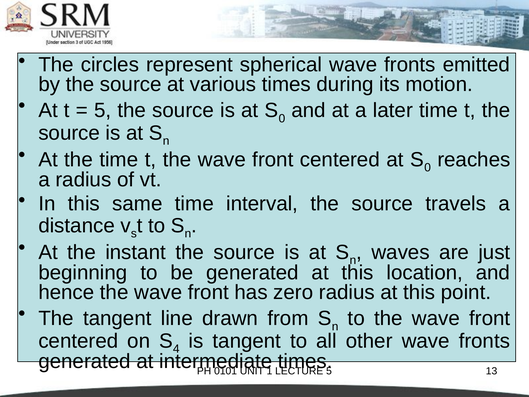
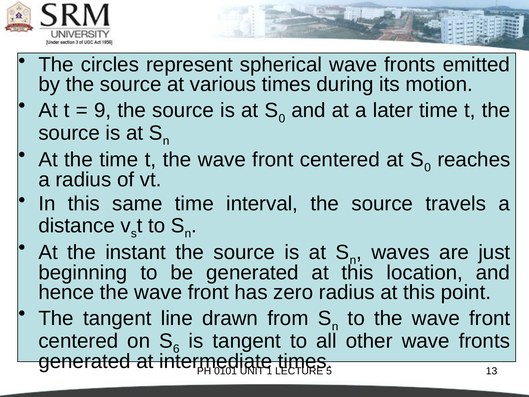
5: 5 -> 9 (103, 110)
4: 4 -> 6 (176, 349)
